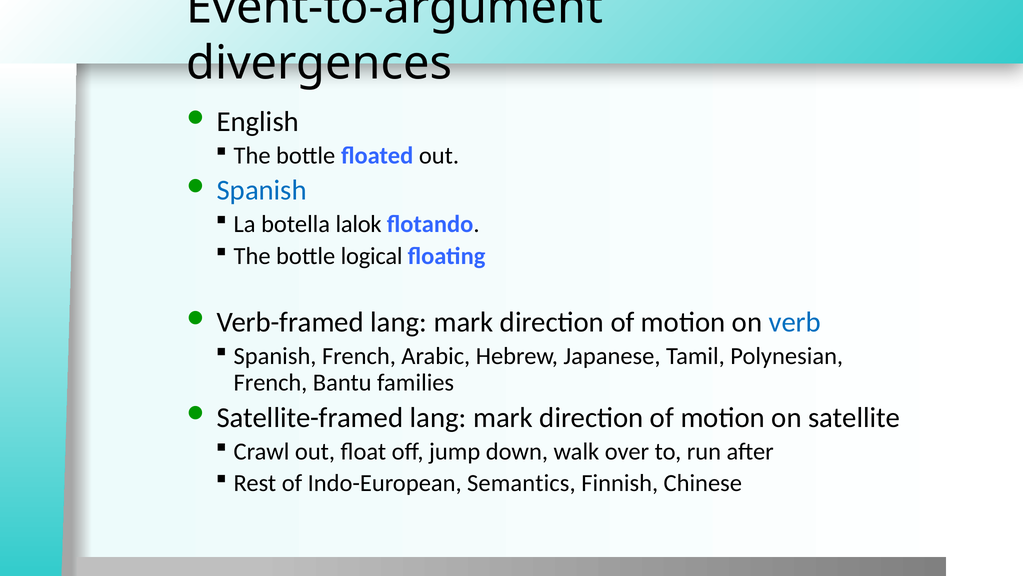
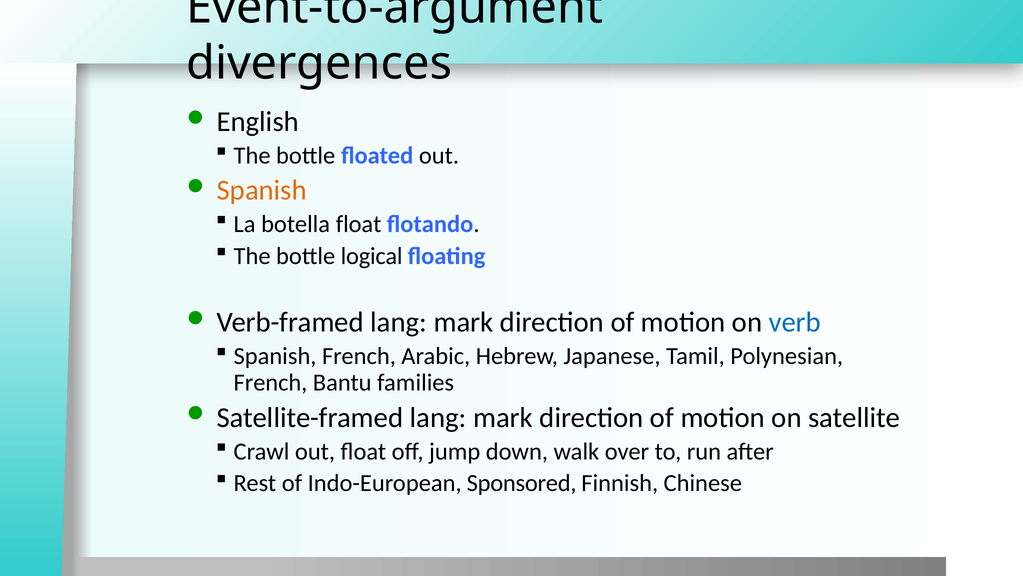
Spanish colour: blue -> orange (262, 190)
botella lalok: lalok -> float (359, 224)
Semantics: Semantics -> Sponsored (522, 483)
